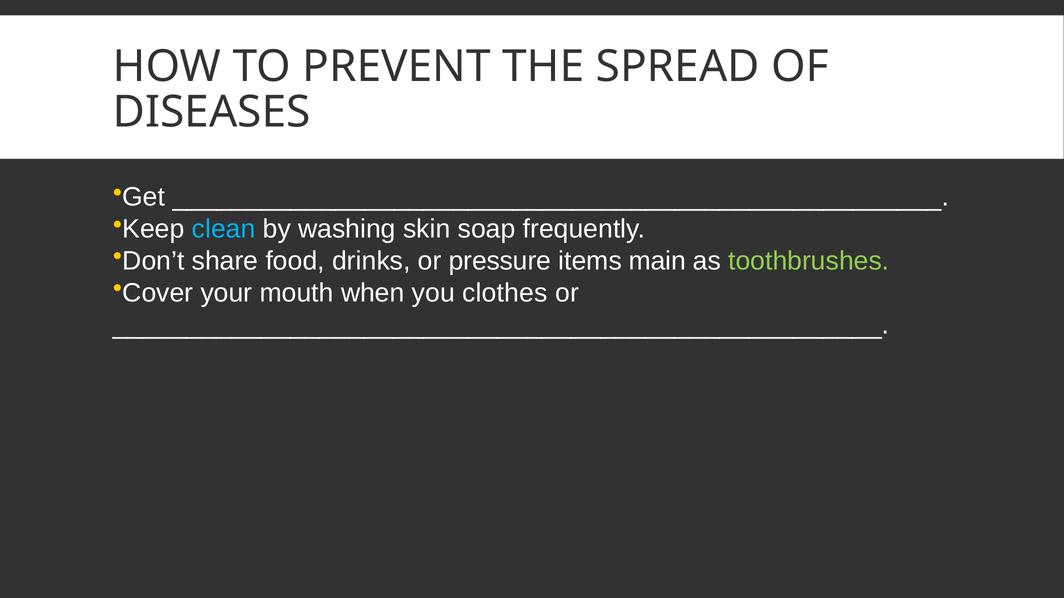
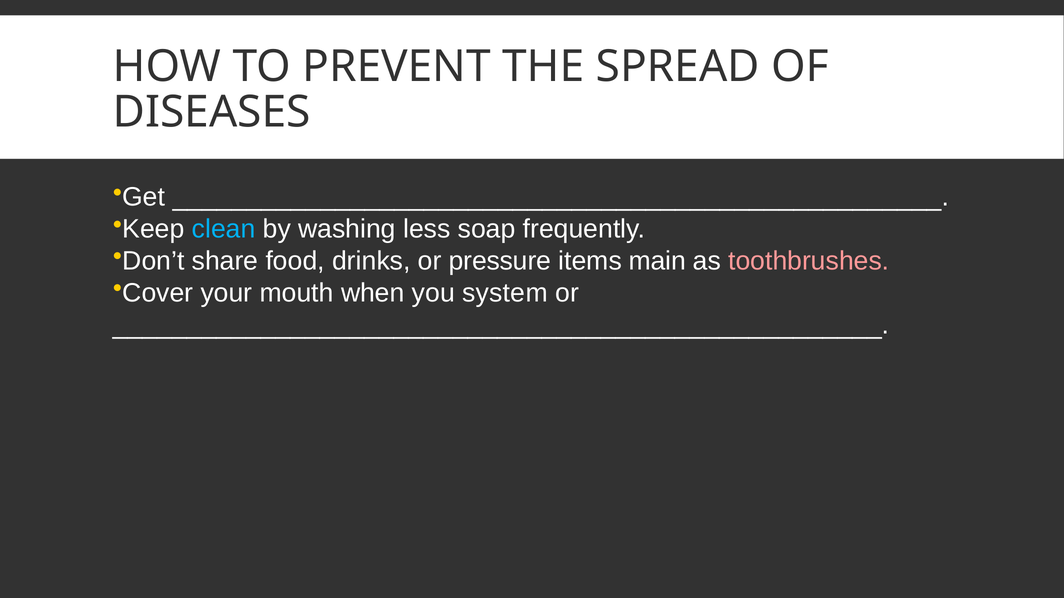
skin: skin -> less (427, 229)
toothbrushes colour: light green -> pink (809, 261)
clothes: clothes -> system (505, 293)
